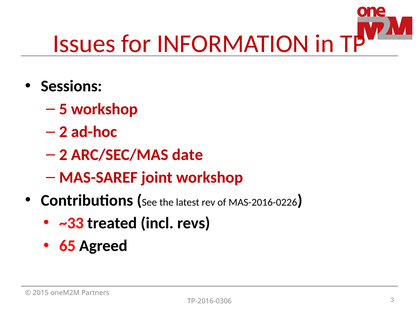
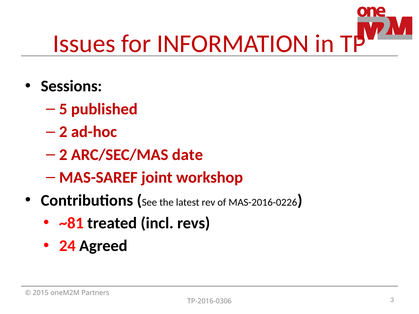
5 workshop: workshop -> published (104, 109)
~33: ~33 -> ~81 (71, 223)
65: 65 -> 24 (67, 246)
